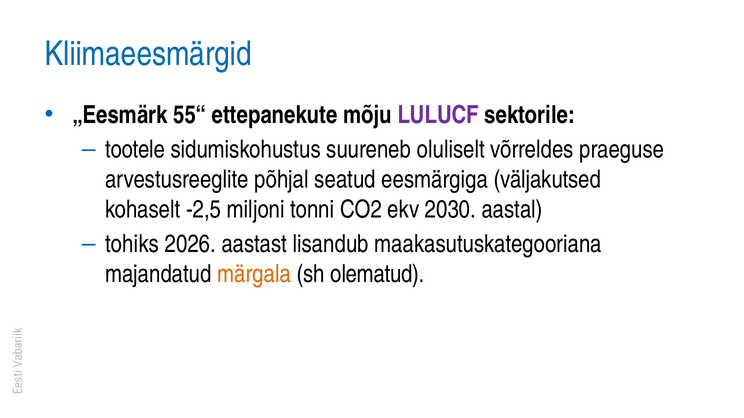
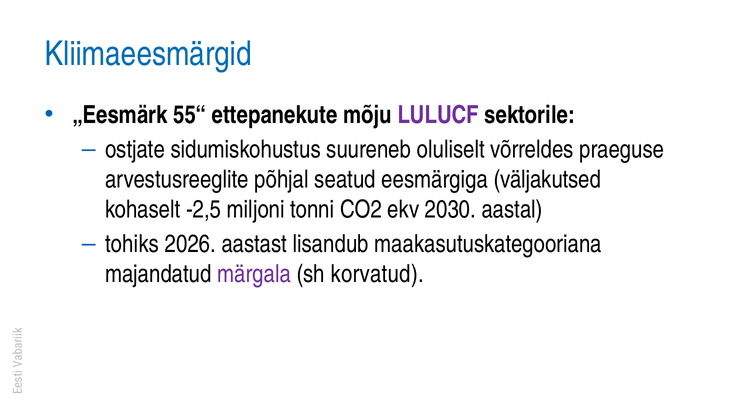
tootele: tootele -> ostjate (135, 150)
märgala colour: orange -> purple (254, 274)
olematud: olematud -> korvatud (377, 274)
